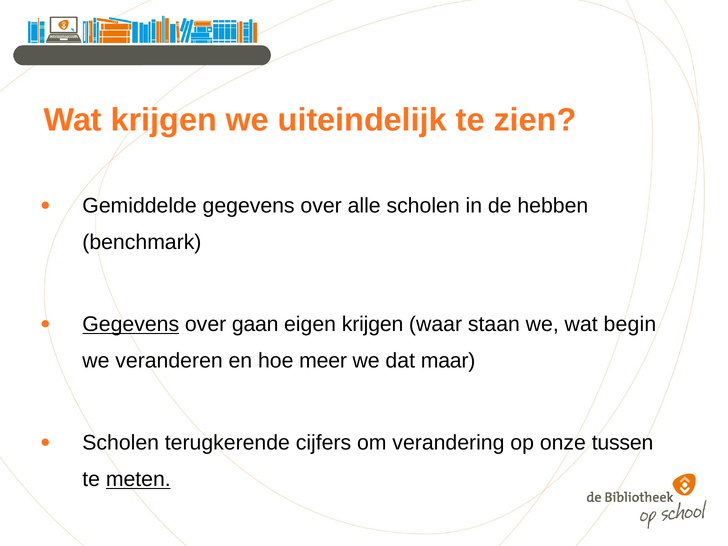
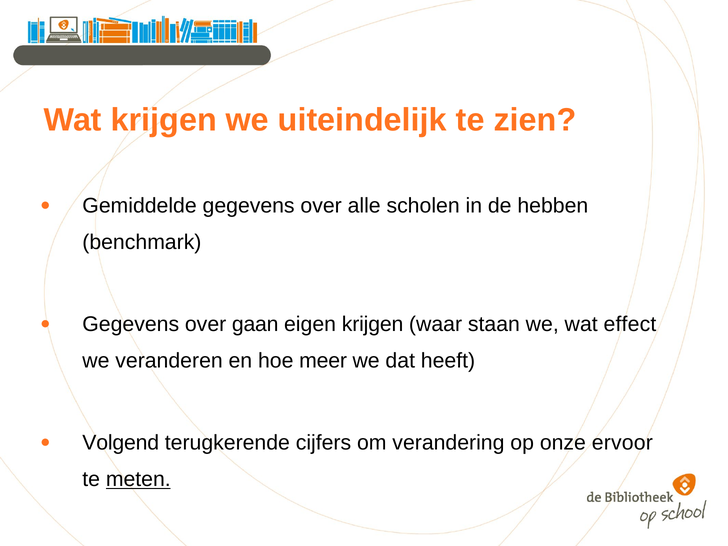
Gegevens underline: present -> none (131, 324)
begin: begin -> effect (630, 324)
maar: maar -> heeft (448, 361)
Scholen: Scholen -> Volgend (121, 443)
tussen: tussen -> ervoor (622, 443)
